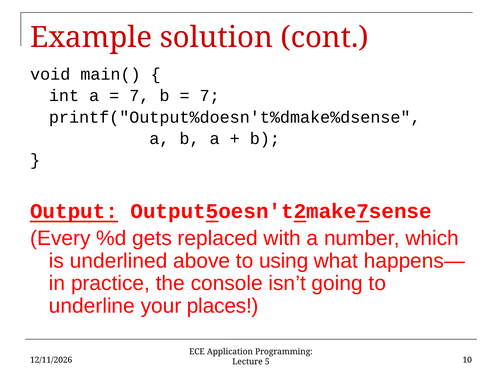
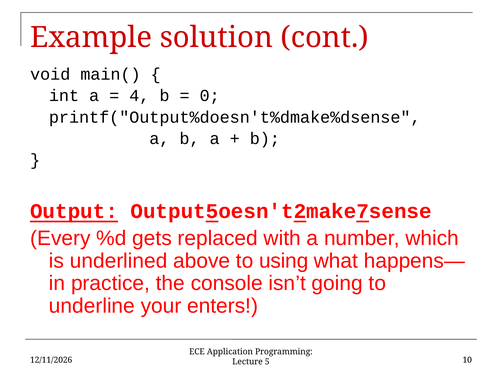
7: 7 -> 4 (139, 96)
7: 7 -> 0 (210, 96)
places: places -> enters (223, 306)
